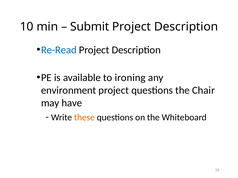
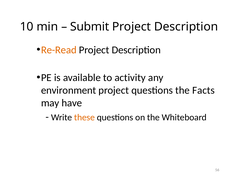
Re-Read colour: blue -> orange (59, 50)
ironing: ironing -> activity (130, 78)
Chair: Chair -> Facts (203, 91)
